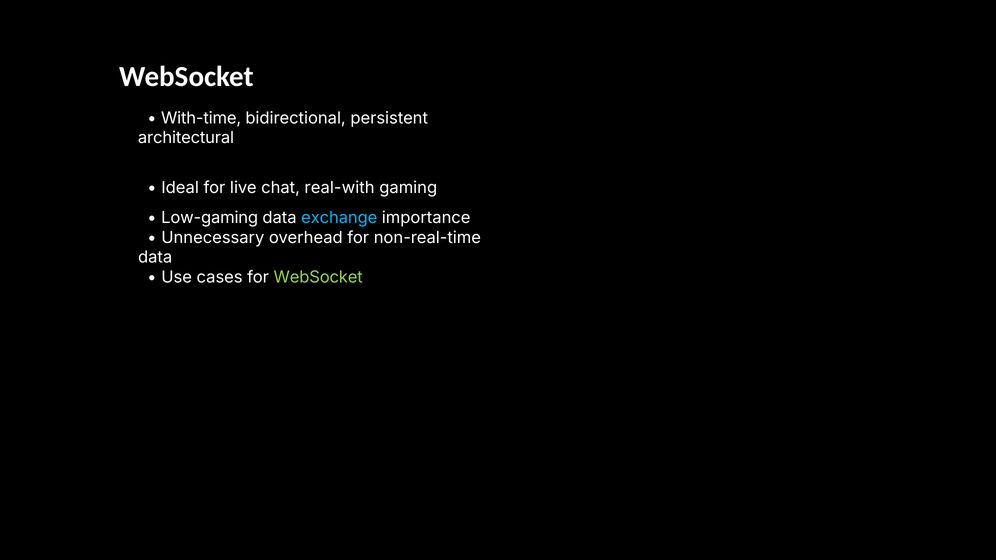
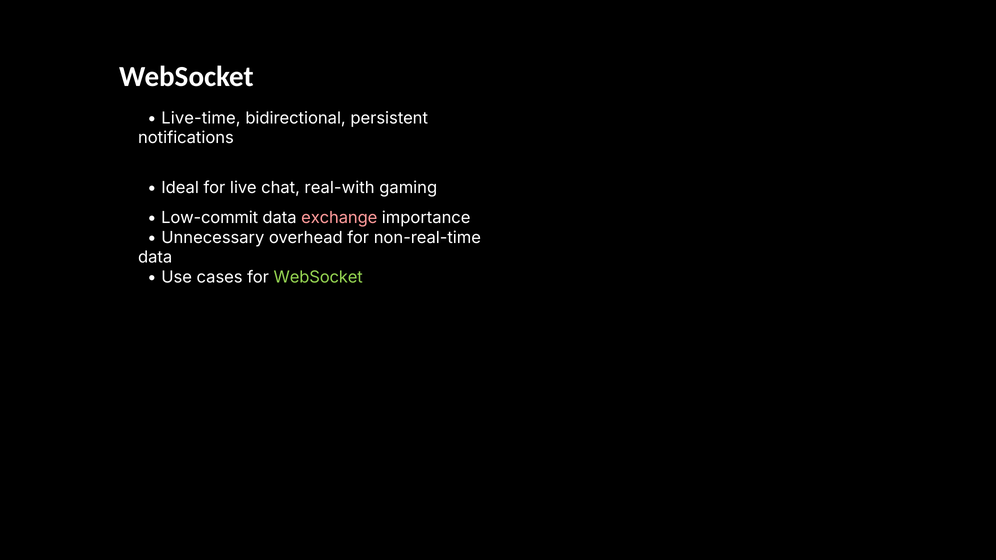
With-time: With-time -> Live-time (201, 118)
architectural: architectural -> notifications (186, 138)
Low-gaming: Low-gaming -> Low-commit (210, 218)
exchange colour: light blue -> pink (339, 218)
